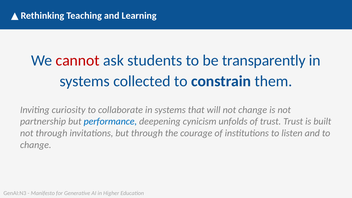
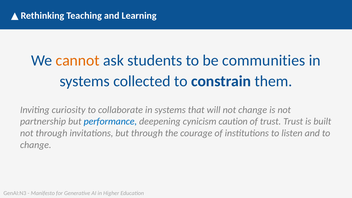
cannot colour: red -> orange (78, 60)
transparently: transparently -> communities (264, 60)
unfolds: unfolds -> caution (233, 122)
